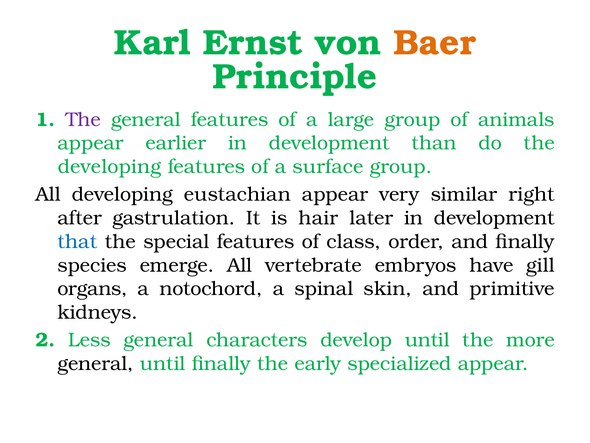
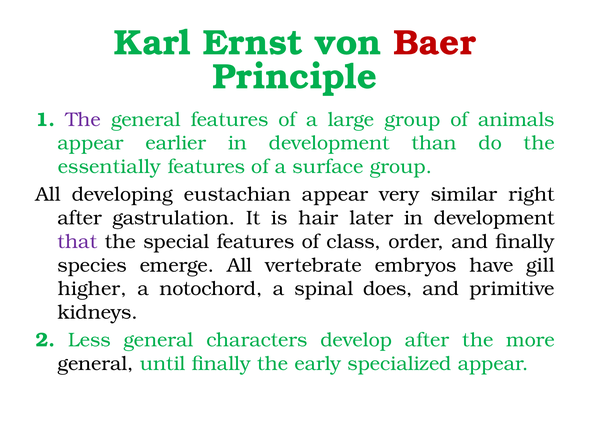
Baer colour: orange -> red (435, 43)
developing: developing -> essentially (109, 167)
that colour: blue -> purple (77, 241)
organs: organs -> higher (92, 289)
skin: skin -> does (388, 289)
develop until: until -> after (427, 340)
